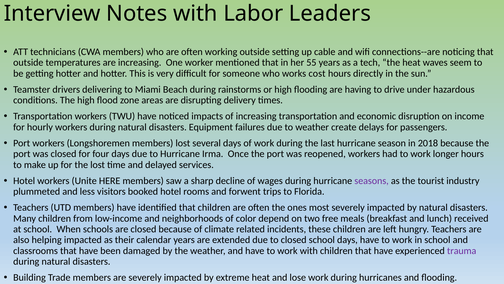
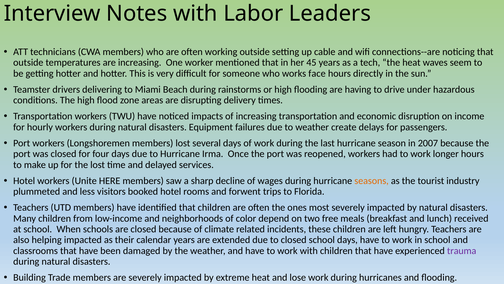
55: 55 -> 45 (311, 63)
cost: cost -> face (317, 73)
2018: 2018 -> 2007 (428, 143)
seasons colour: purple -> orange (372, 180)
